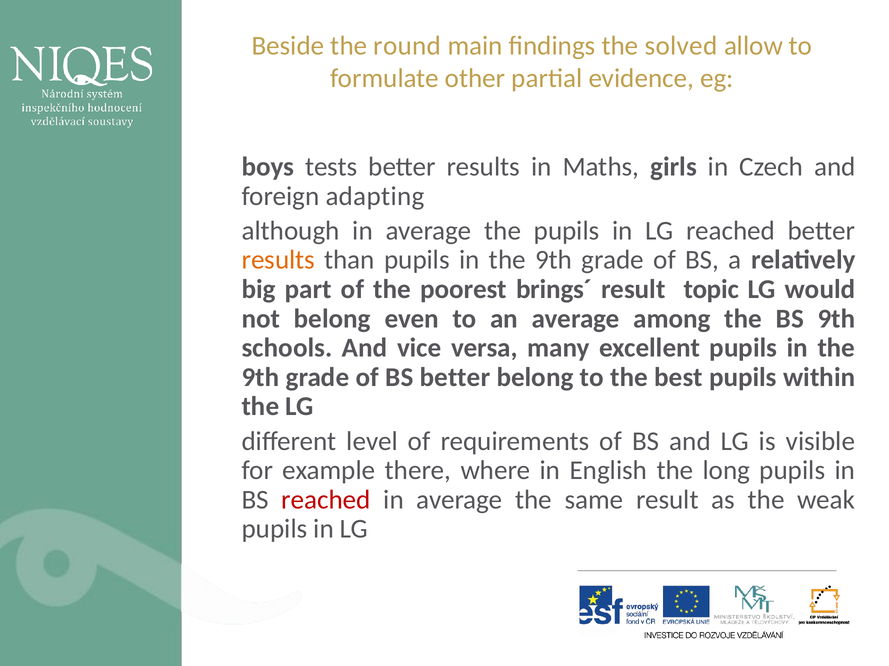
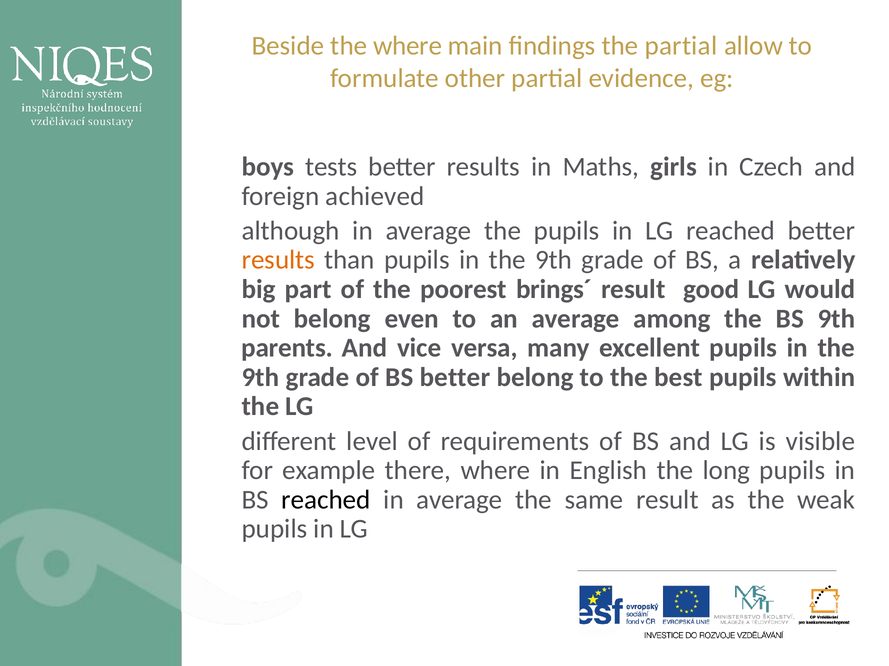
the round: round -> where (408, 46)
the solved: solved -> partial (681, 46)
adapting: adapting -> achieved (375, 196)
topic: topic -> good (711, 290)
schools: schools -> parents (287, 348)
reached colour: red -> black (326, 500)
